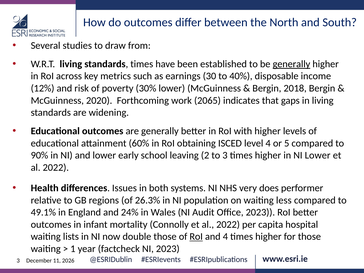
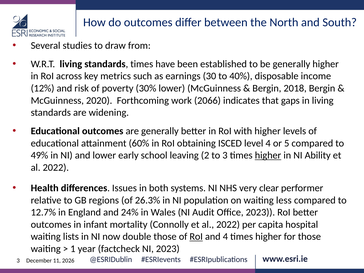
generally underline: present -> none (291, 64)
2065: 2065 -> 2066 (207, 100)
90%: 90% -> 49% (39, 155)
higher underline: none -> present (268, 155)
NI Lower: Lower -> Ability (318, 155)
does: does -> clear (269, 188)
49.1%: 49.1% -> 12.7% (43, 212)
